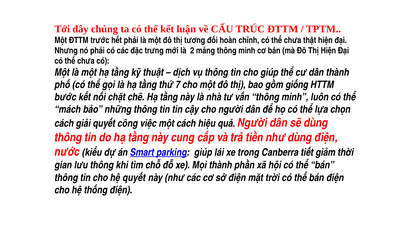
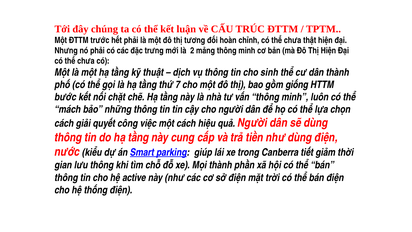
cho giúp: giúp -> sinh (269, 72)
hệ quyết: quyết -> active (134, 177)
